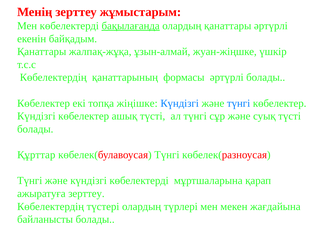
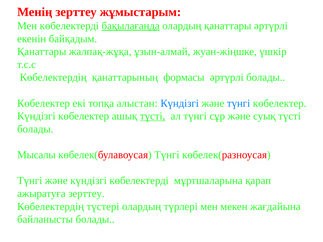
жіңішке: жіңішке -> алыстан (137, 103)
түсті underline: none -> present (153, 116)
Құрттар: Құрттар -> Мысалы (36, 155)
